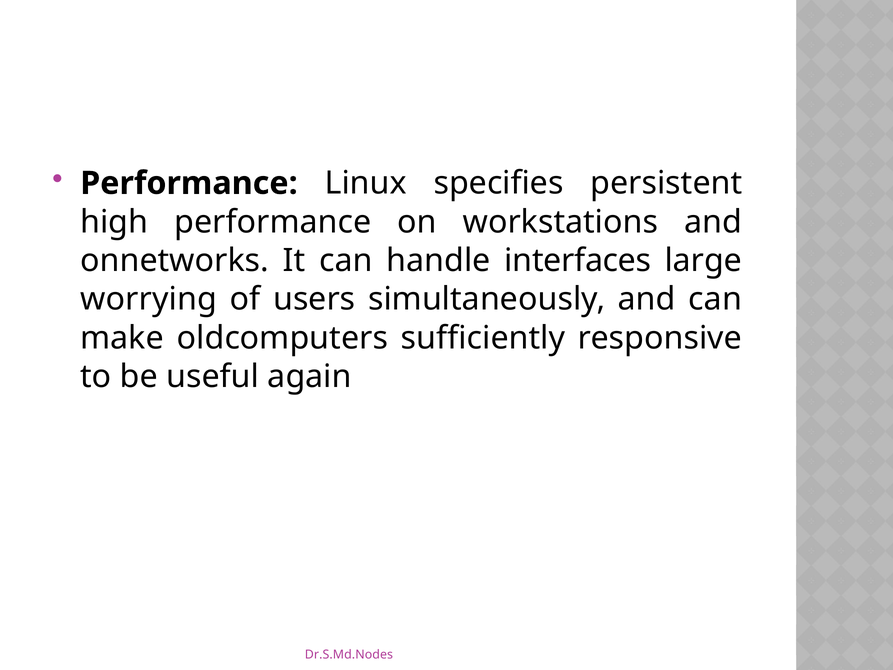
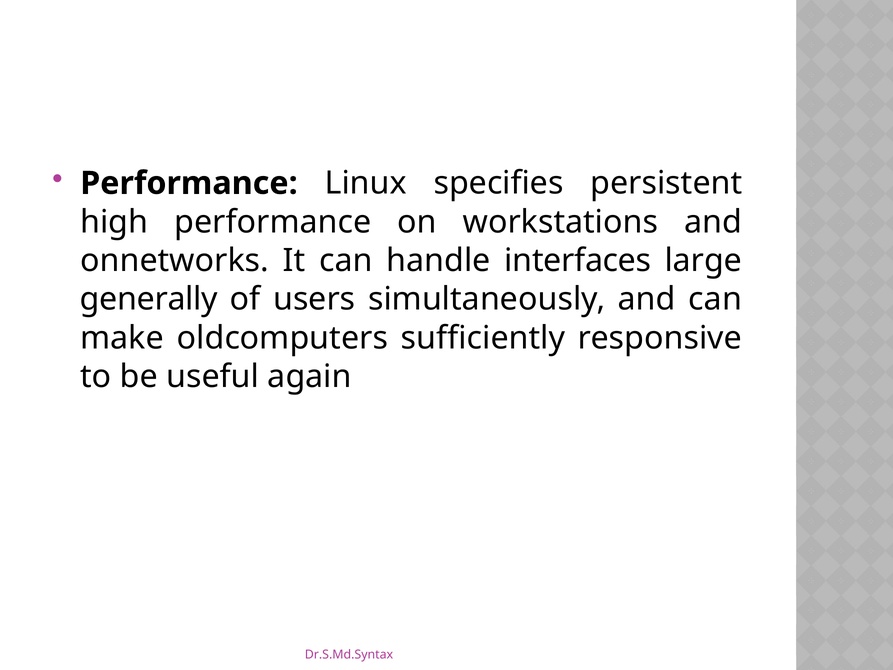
worrying: worrying -> generally (149, 299)
Dr.S.Md.Nodes: Dr.S.Md.Nodes -> Dr.S.Md.Syntax (349, 654)
